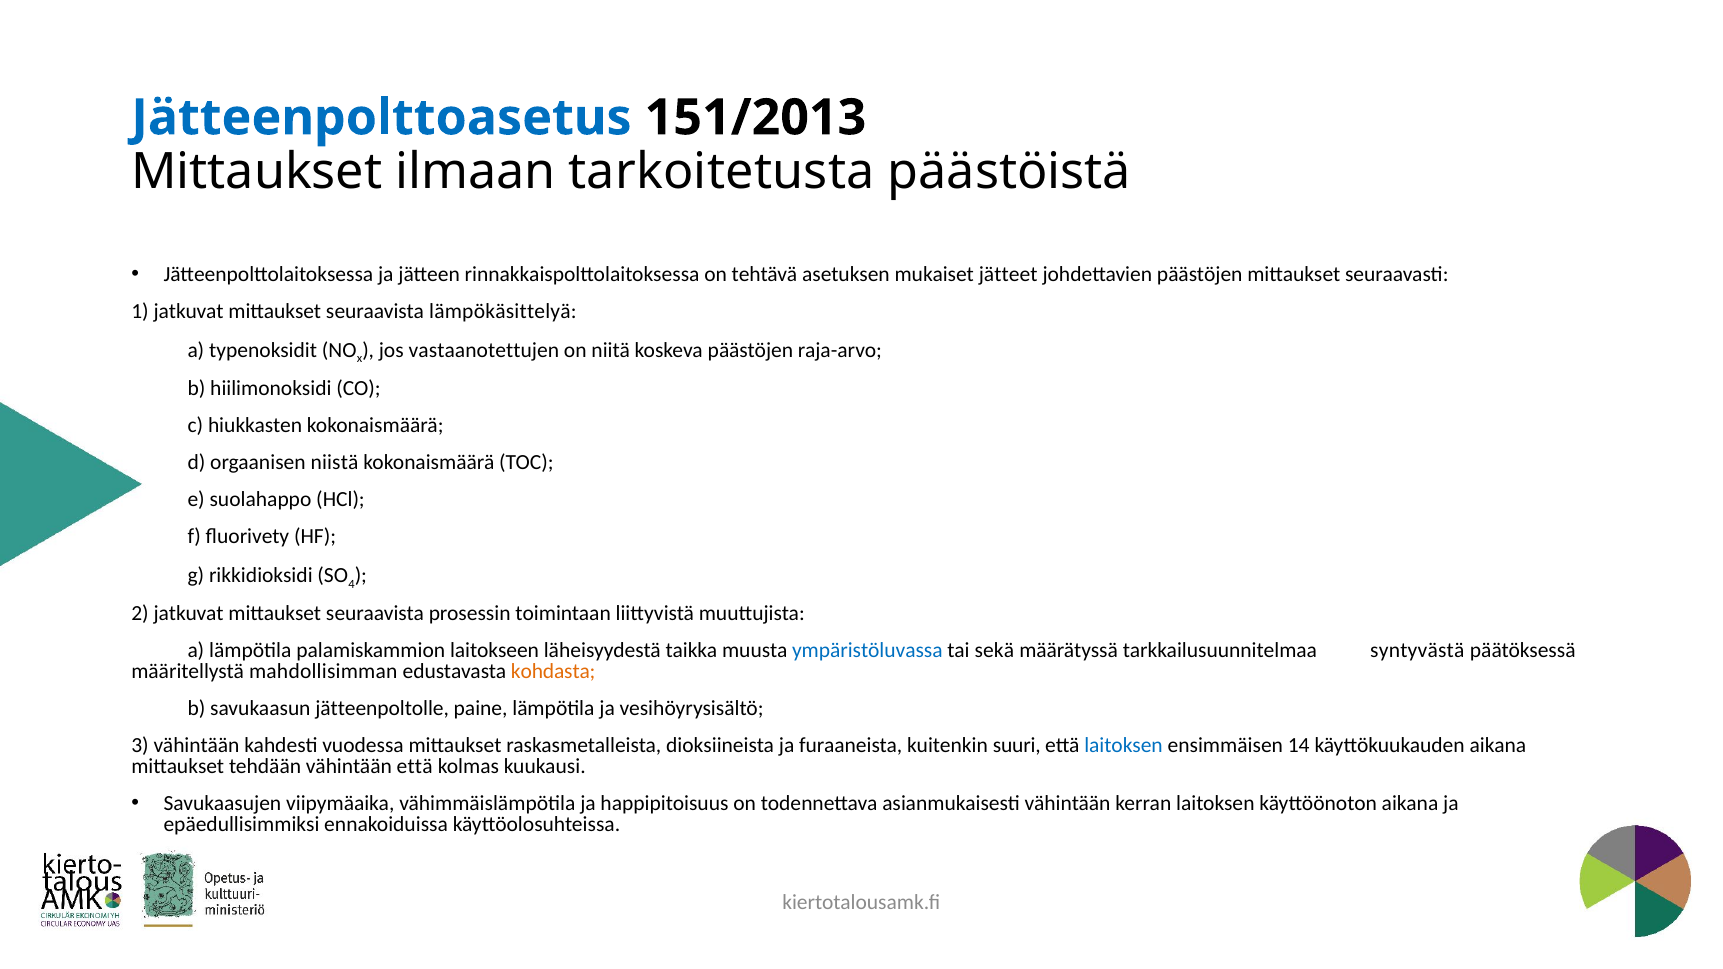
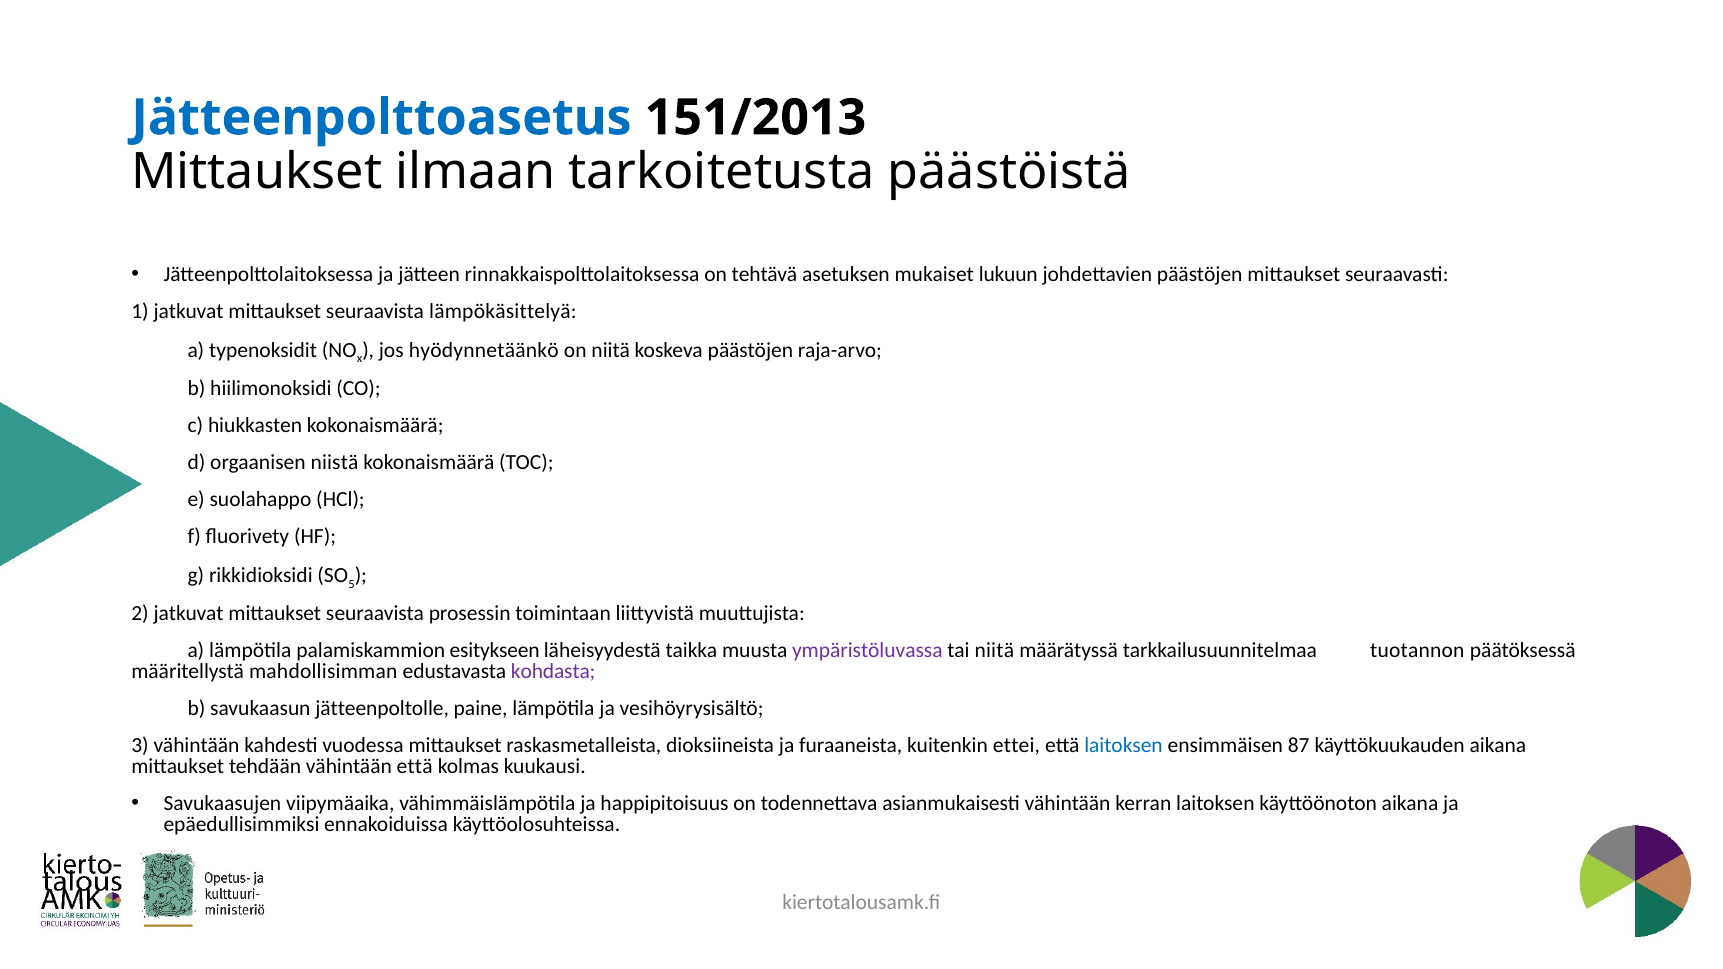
jätteet: jätteet -> lukuun (1008, 274)
vastaanotettujen: vastaanotettujen -> hyödynnetäänkö (484, 351)
4: 4 -> 5 (352, 584)
laitokseen: laitokseen -> esitykseen (495, 650)
ympäristöluvassa colour: blue -> purple (867, 650)
tai sekä: sekä -> niitä (994, 650)
syntyvästä: syntyvästä -> tuotannon (1417, 650)
kohdasta colour: orange -> purple (553, 671)
suuri: suuri -> ettei (1017, 745)
14: 14 -> 87 (1299, 745)
